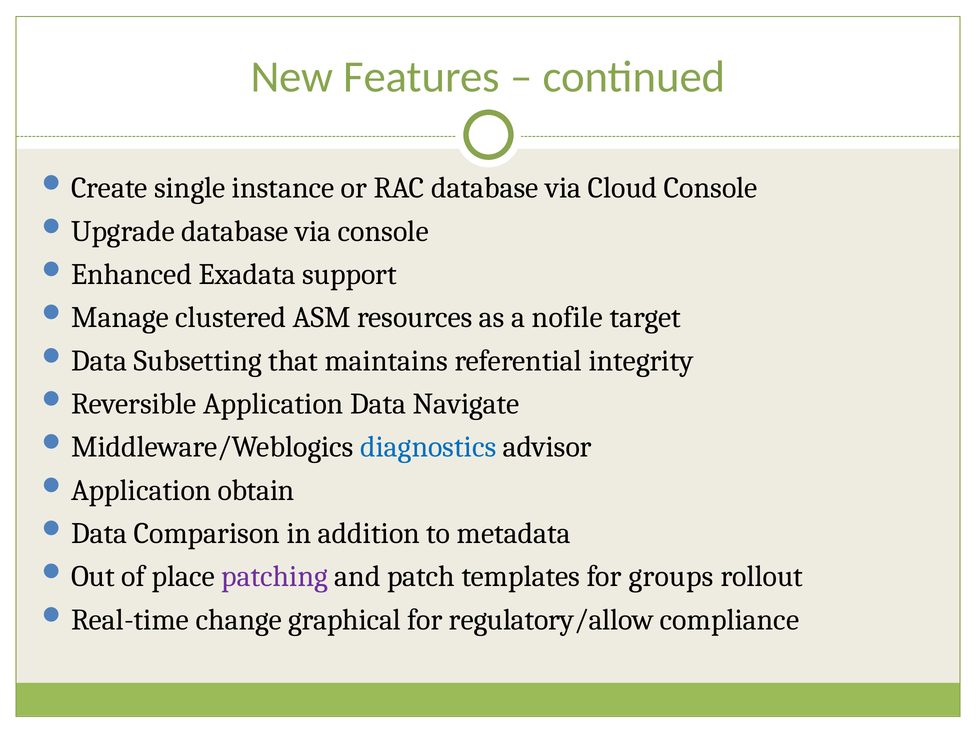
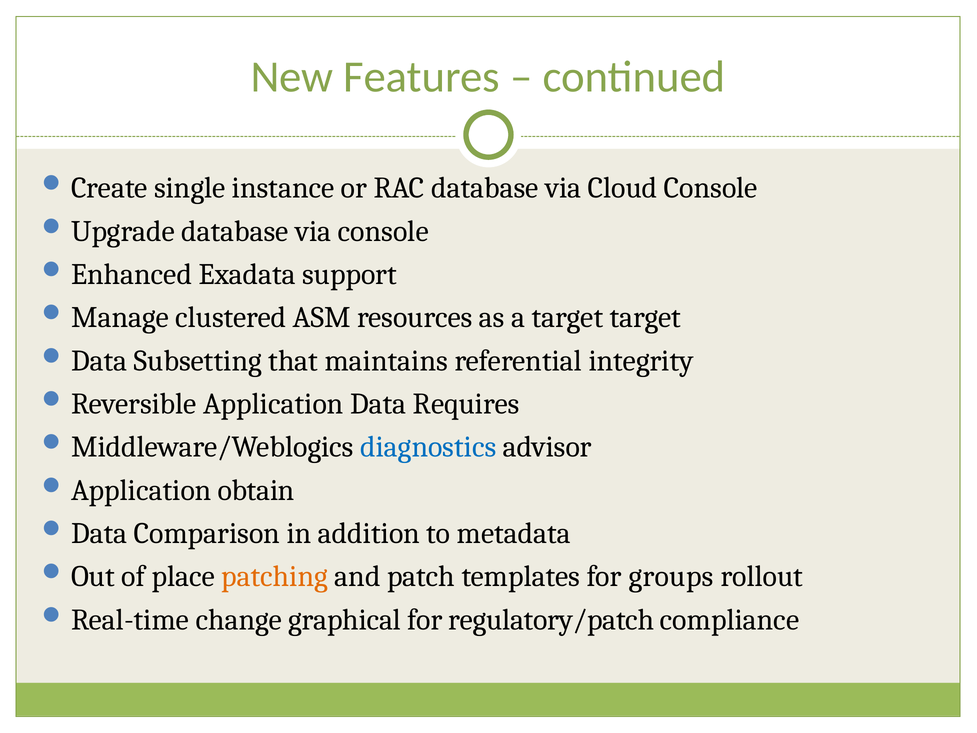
a nofile: nofile -> target (568, 317)
Navigate: Navigate -> Requires (466, 404)
patching colour: purple -> orange (275, 576)
regulatory/allow: regulatory/allow -> regulatory/patch (551, 620)
